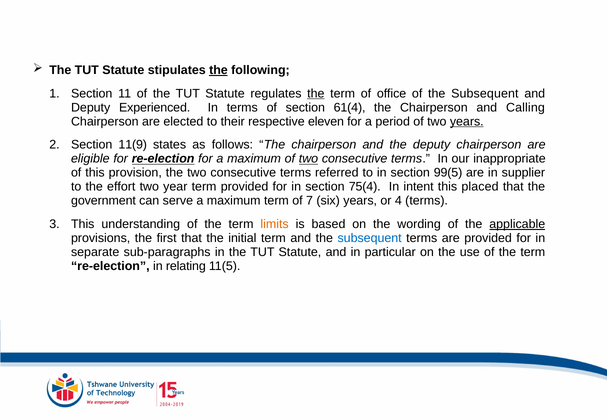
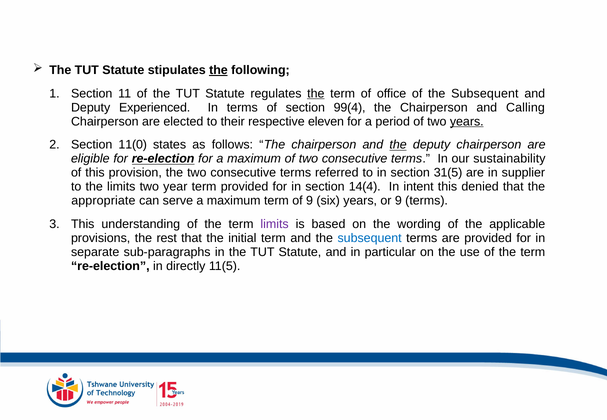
61(4: 61(4 -> 99(4 (350, 108)
11(9: 11(9 -> 11(0 (133, 145)
the underline: none -> present (398, 145)
two underline: present -> none (308, 159)
inappropriate: inappropriate -> sustainability (509, 159)
99(5: 99(5 -> 31(5 (448, 173)
the effort: effort -> limits (121, 187)
75(4: 75(4 -> 14(4 (365, 187)
placed: placed -> denied (480, 187)
government: government -> appropriate (103, 201)
of 7: 7 -> 9 (310, 201)
or 4: 4 -> 9 (398, 201)
limits colour: orange -> purple (275, 224)
applicable underline: present -> none (517, 224)
first: first -> rest (167, 238)
relating: relating -> directly (186, 266)
